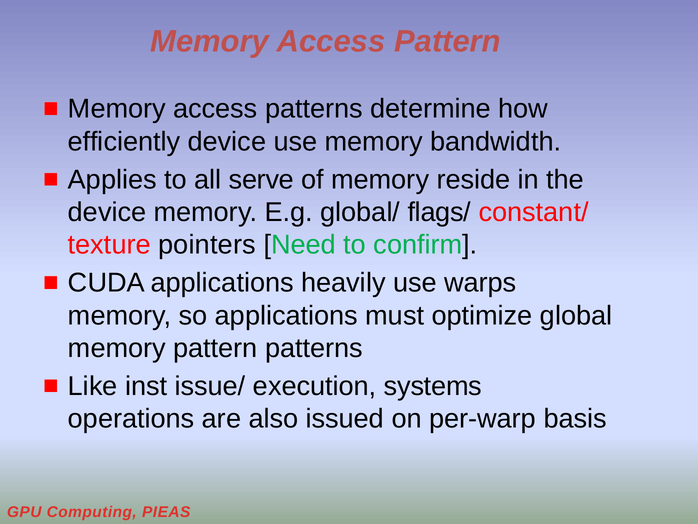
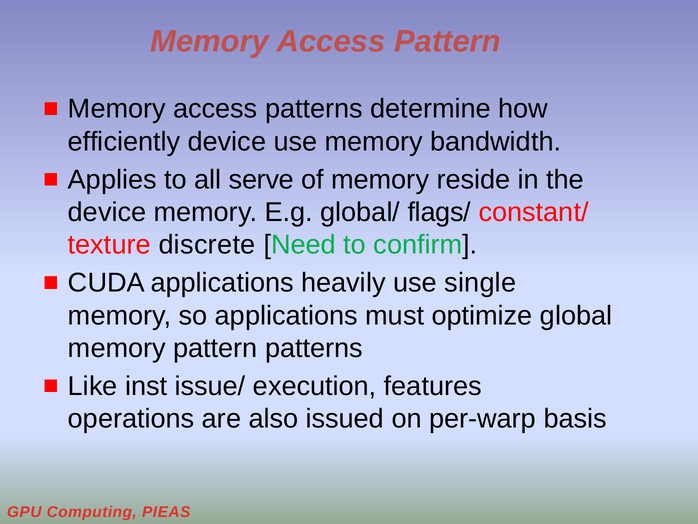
pointers: pointers -> discrete (207, 245)
warps: warps -> single (480, 283)
systems: systems -> features (433, 386)
